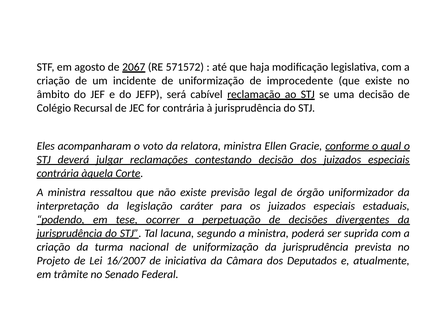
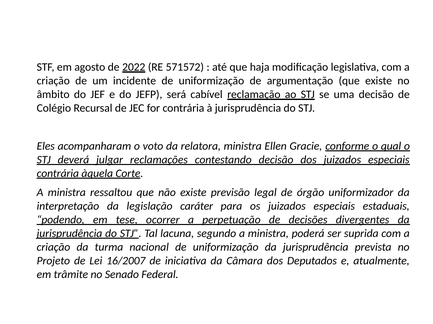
2067: 2067 -> 2022 (134, 67)
improcedente: improcedente -> argumentação (300, 81)
